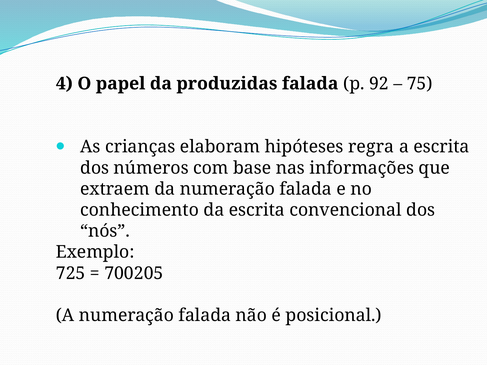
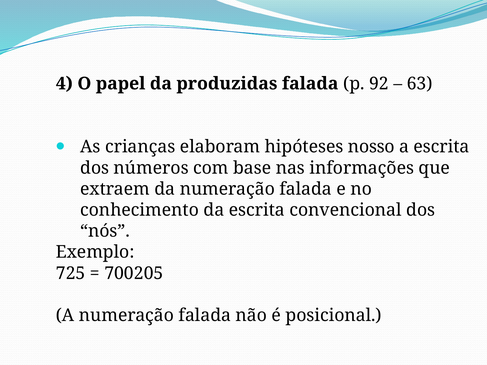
75: 75 -> 63 (420, 84)
regra: regra -> nosso (371, 147)
